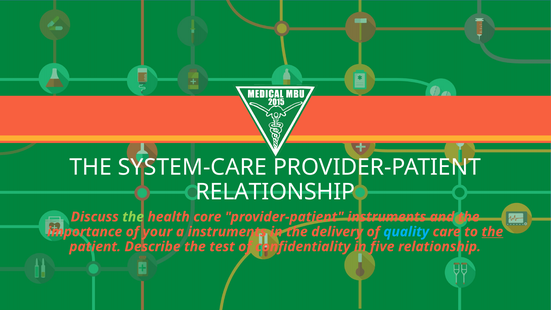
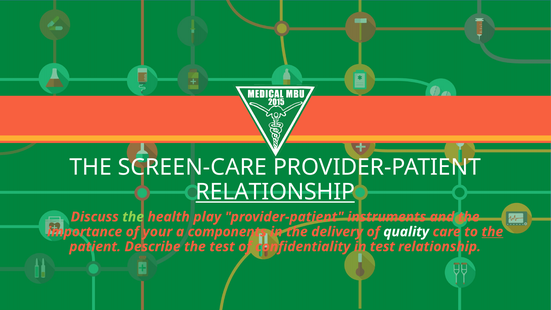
SYSTEM-CARE: SYSTEM-CARE -> SCREEN-CARE (192, 167)
RELATIONSHIP underline: none -> present (275, 192)
core: core -> play (207, 217)
a instruments: instruments -> components (227, 232)
quality colour: light blue -> white (406, 232)
in five: five -> test (382, 247)
